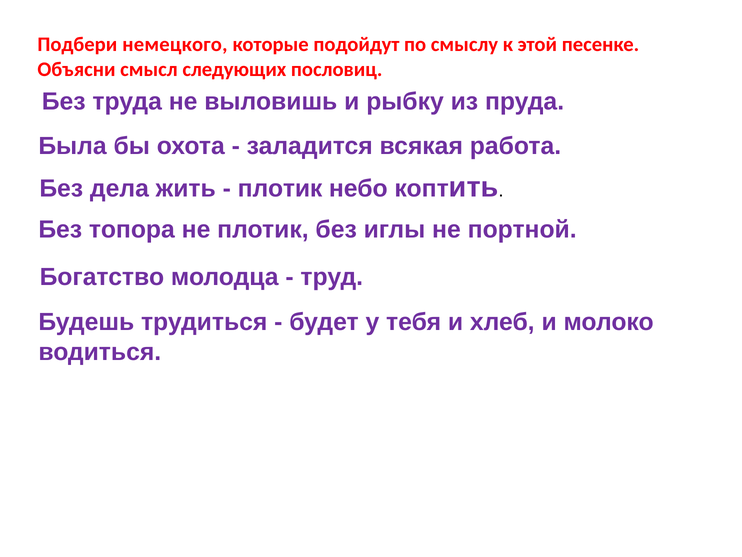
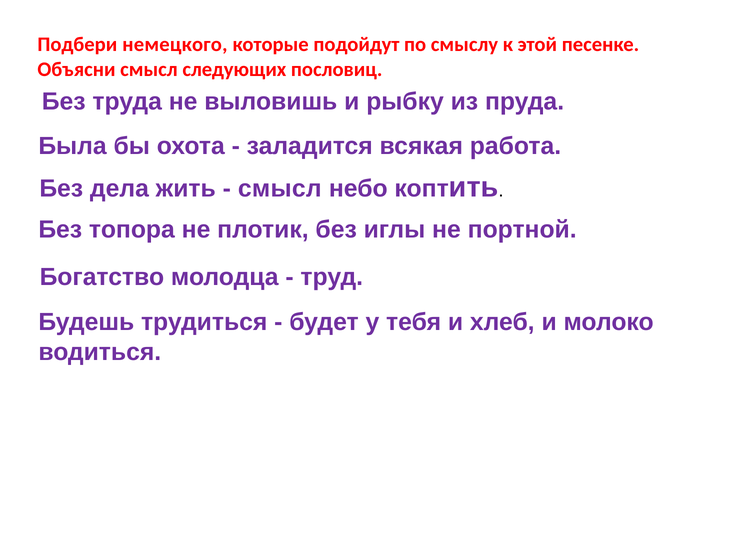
плотик: плотик -> смысл (280, 188)
